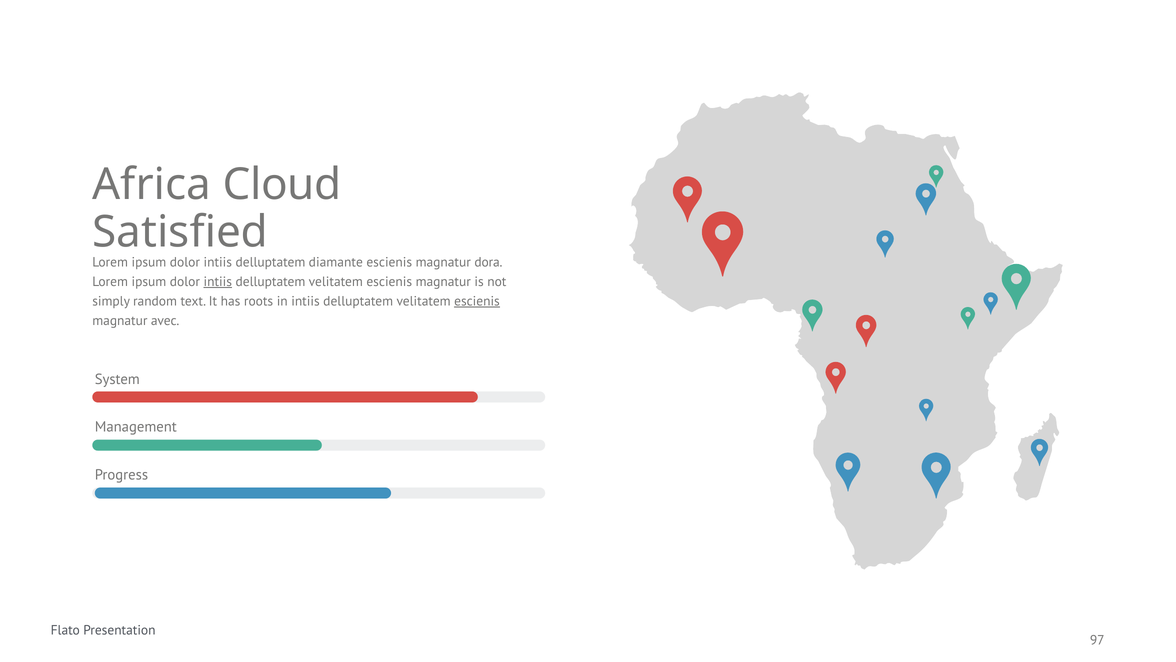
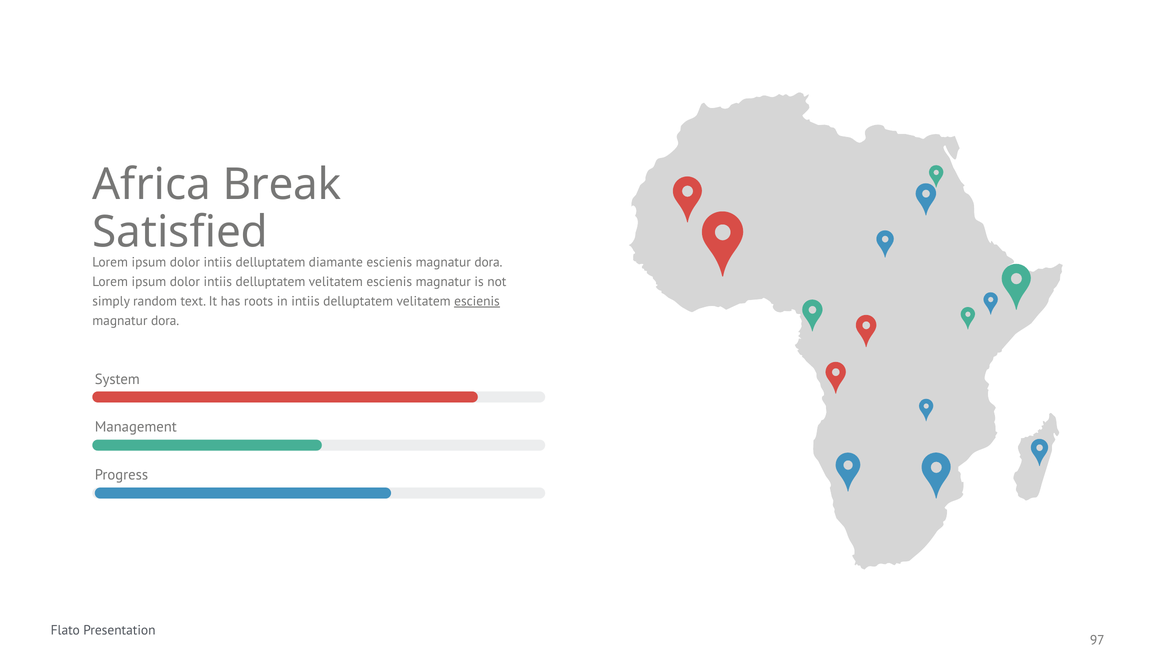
Cloud: Cloud -> Break (282, 184)
intiis underline: present -> none (218, 282)
avec: avec -> dora (165, 320)
